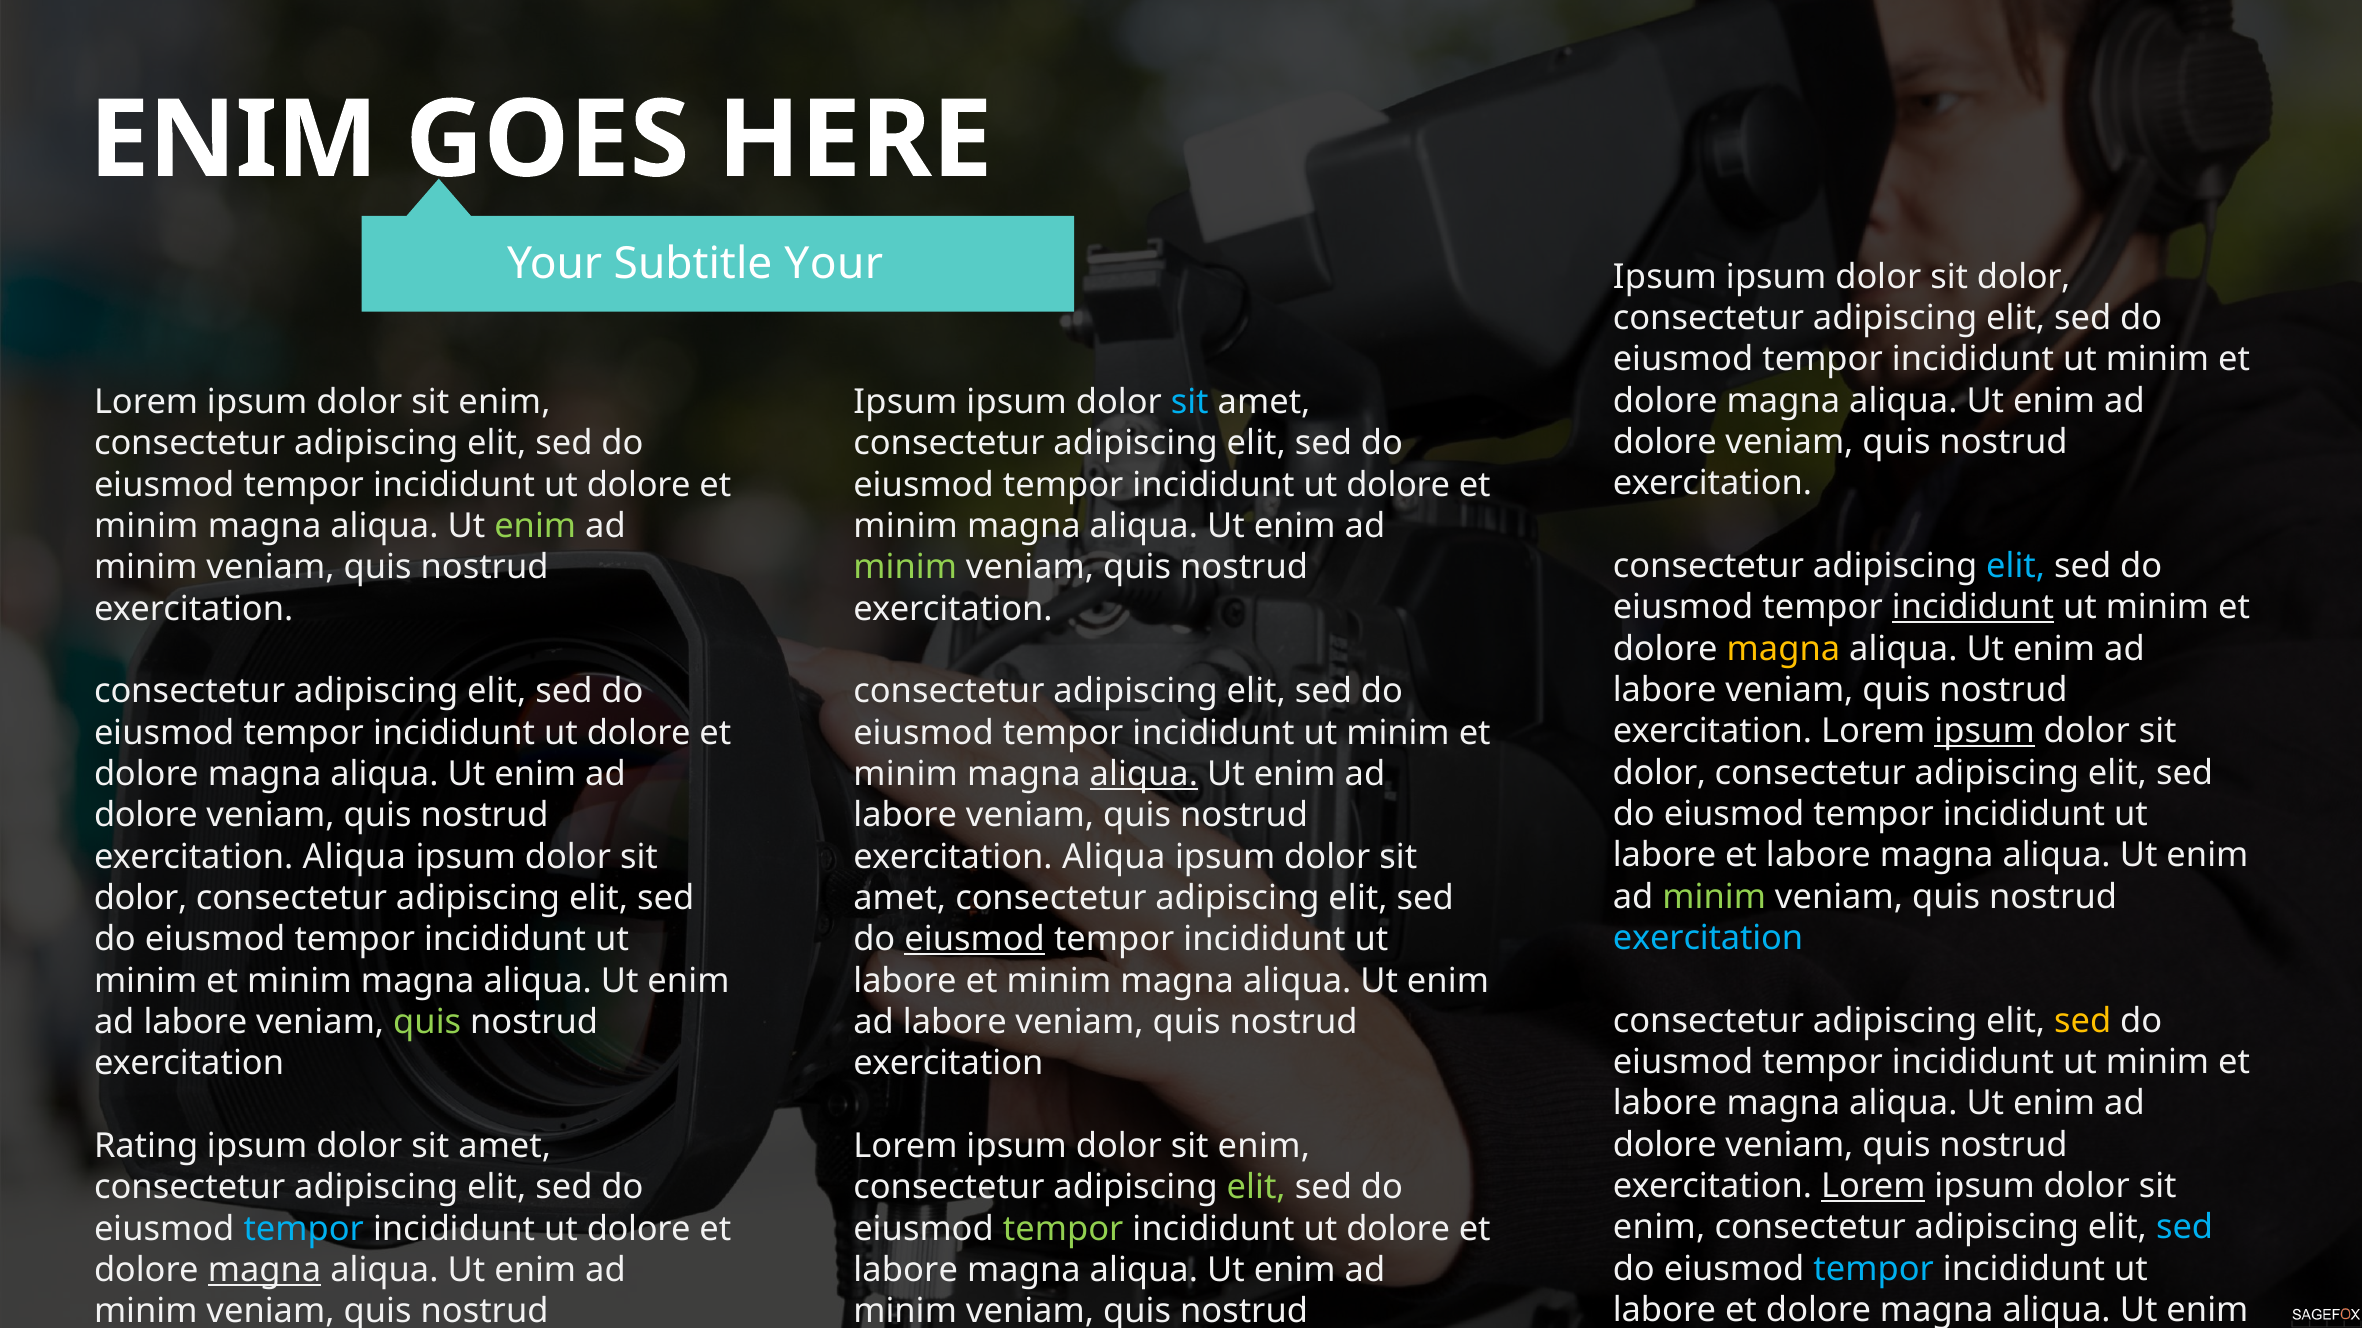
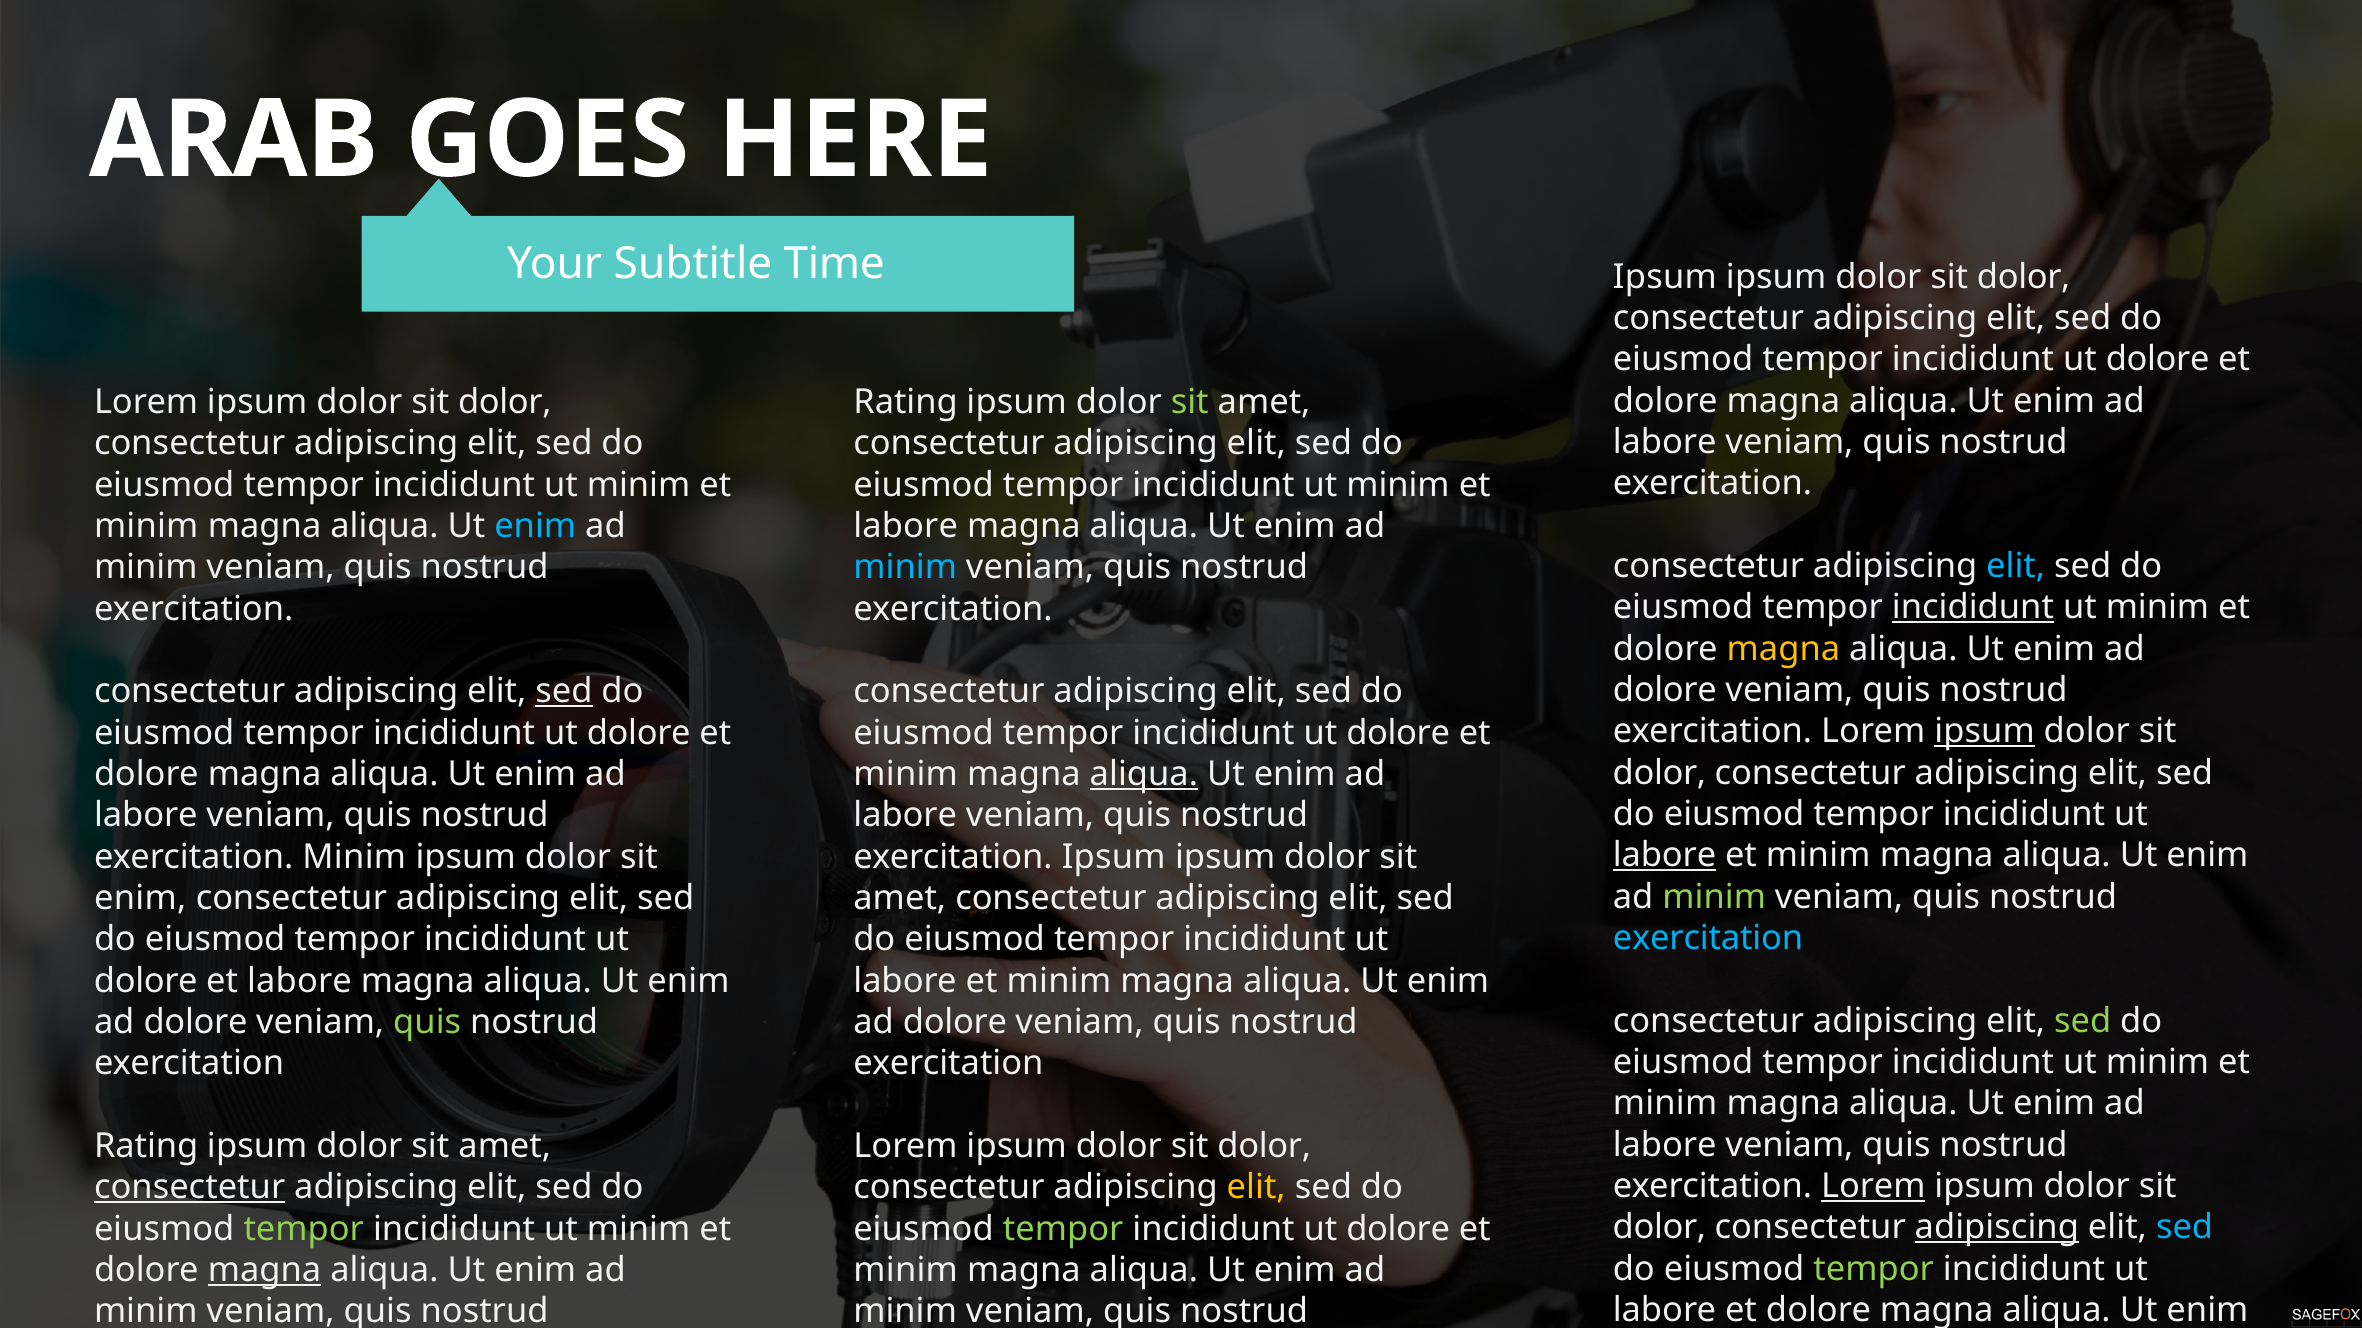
ENIM: ENIM -> ARAB (234, 140)
Subtitle Your: Your -> Time (834, 264)
minim: minim -> dolore (2158, 360)
enim: enim -> dolor (505, 402)
Ipsum: Ipsum -> Rating (906, 402)
sit colour: light blue -> light green (1190, 402)
dolore: dolore -> labore (1665, 442)
dolore: dolore -> minim (639, 485)
dolore: dolore -> minim (1398, 485)
enim colour: light green -> light blue (535, 526)
minim: minim -> labore (906, 526)
minim colour: light green -> light blue (905, 568)
labore: labore -> dolore (1665, 691)
sed underline: none -> present (564, 692)
minim: minim -> dolore (1398, 733)
dolore: dolore -> labore (146, 816)
labore underline: none -> present (1665, 856)
labore: labore -> minim (1818, 856)
Aliqua: Aliqua -> Minim (354, 857)
Aliqua: Aliqua -> Ipsum (1114, 857)
dolor: dolor -> enim (140, 899)
eiusmod underline: present -> none (975, 940)
minim: minim -> dolore (146, 981)
minim: minim -> labore (300, 981)
sed colour: yellow -> light green (2083, 1021)
labore: labore -> dolore (196, 1023)
labore: labore -> dolore (955, 1023)
labore: labore -> minim (1665, 1104)
dolore: dolore -> labore (1665, 1145)
enim: enim -> dolor (1264, 1147)
consectetur underline: none -> present (190, 1188)
elit colour: light green -> yellow (1256, 1188)
enim: enim -> dolor (1659, 1228)
adipiscing underline: none -> present (1997, 1228)
tempor colour: light blue -> light green (304, 1229)
dolore: dolore -> minim (639, 1229)
tempor colour: light blue -> light green (1874, 1270)
labore: labore -> minim (906, 1271)
